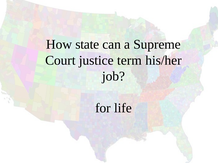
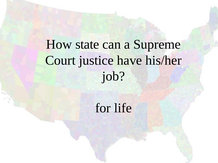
term: term -> have (130, 60)
